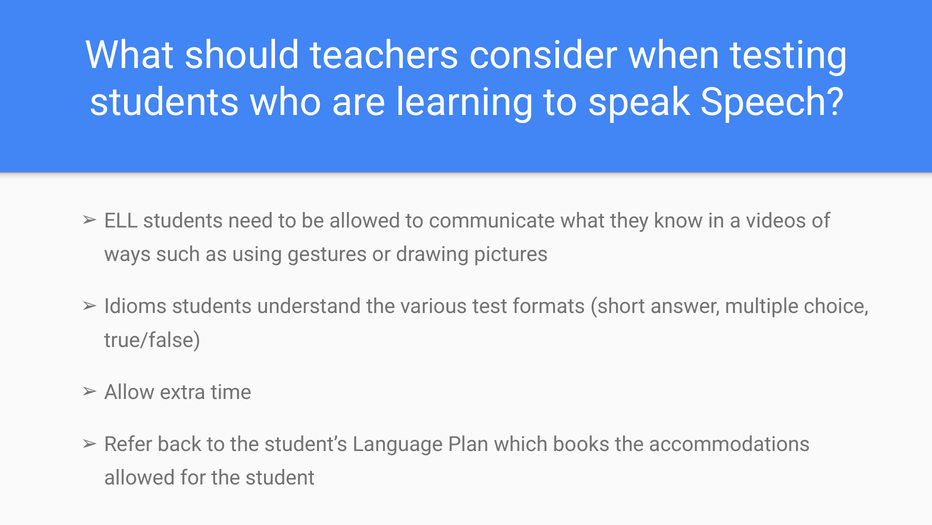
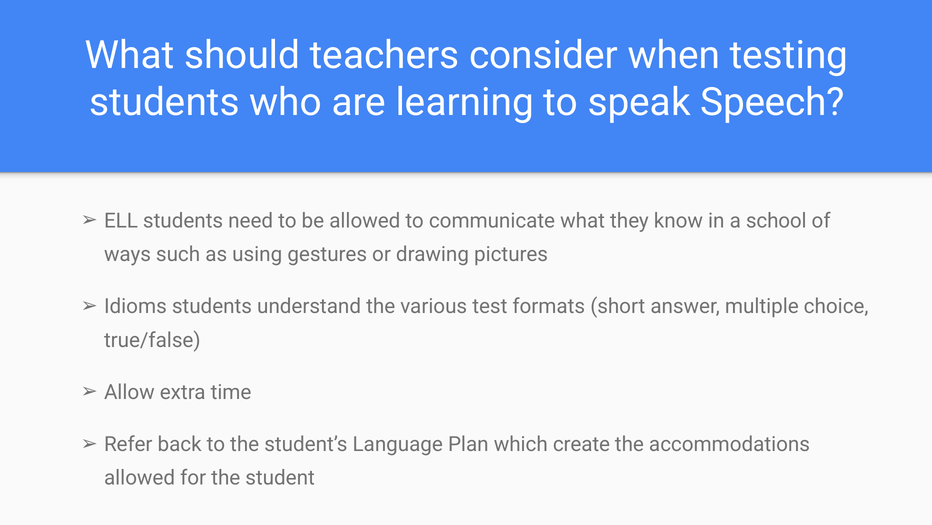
videos: videos -> school (776, 221)
books: books -> create (581, 444)
